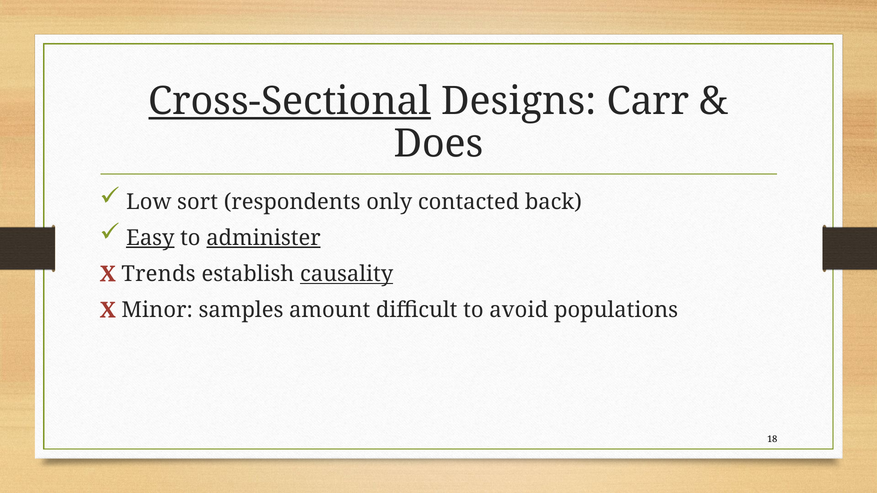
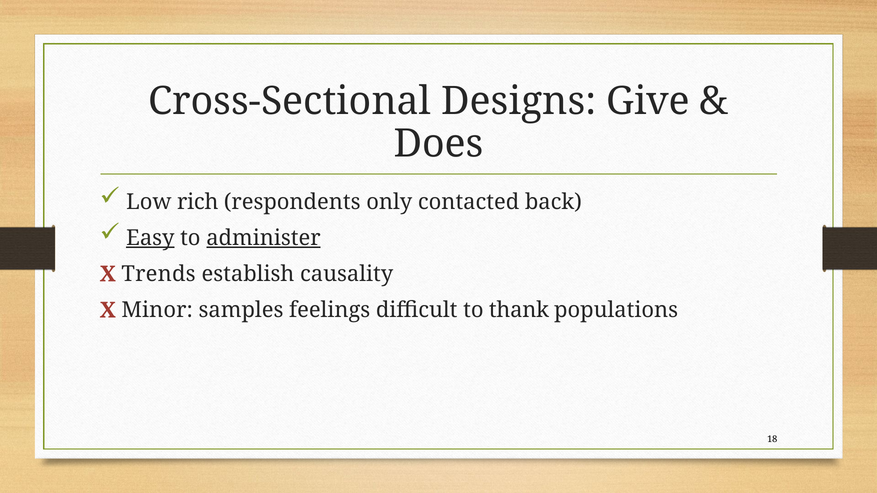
Cross-Sectional underline: present -> none (290, 101)
Carr: Carr -> Give (648, 101)
sort: sort -> rich (198, 202)
causality underline: present -> none (347, 274)
amount: amount -> feelings (330, 310)
avoid: avoid -> thank (519, 310)
